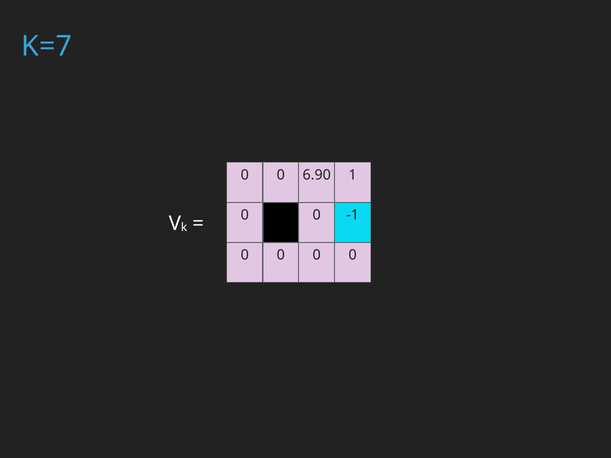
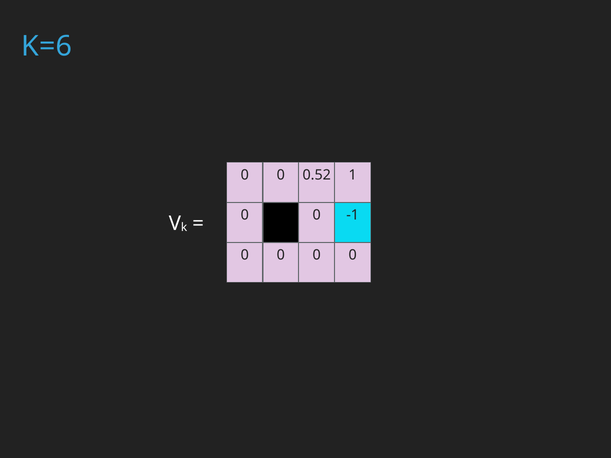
K=7: K=7 -> K=6 (47, 47)
6.90: 6.90 -> 0.52 (317, 175)
